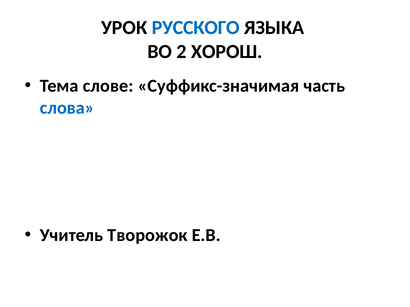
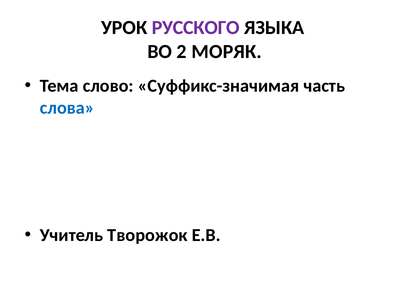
РУССКОГО colour: blue -> purple (196, 28)
ХОРОШ: ХОРОШ -> МОРЯК (227, 52)
слове: слове -> слово (108, 86)
